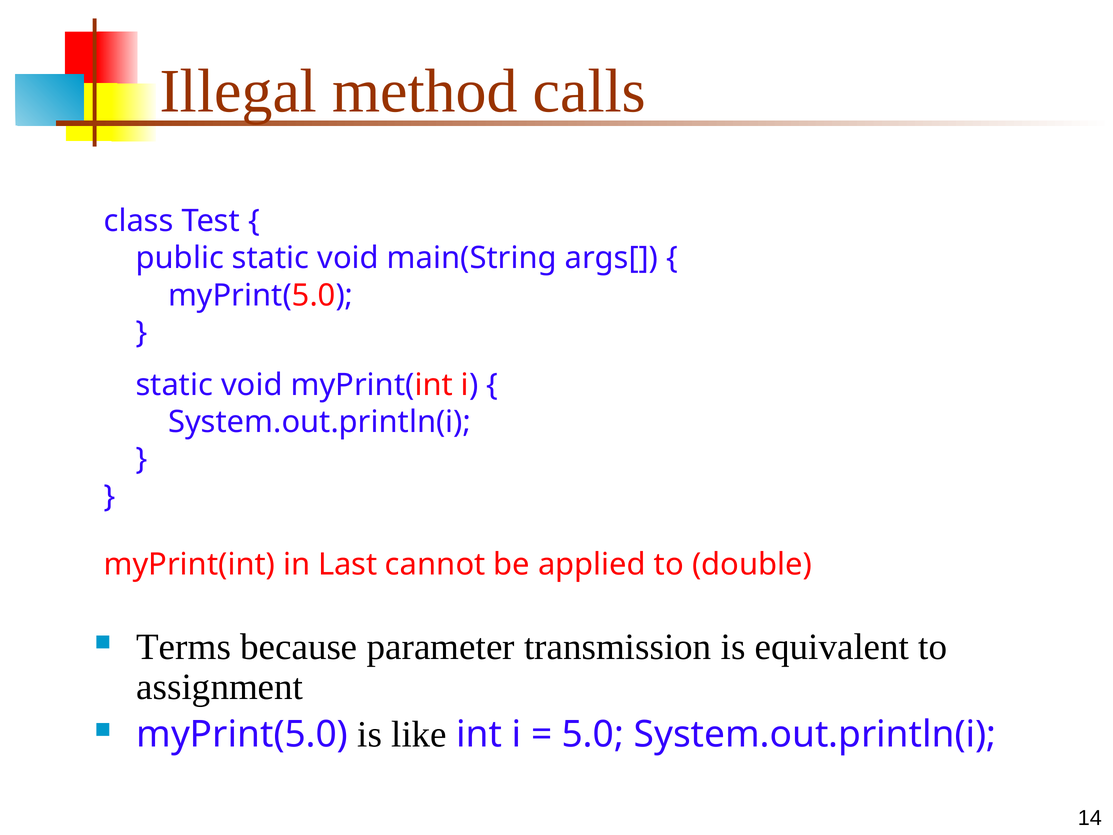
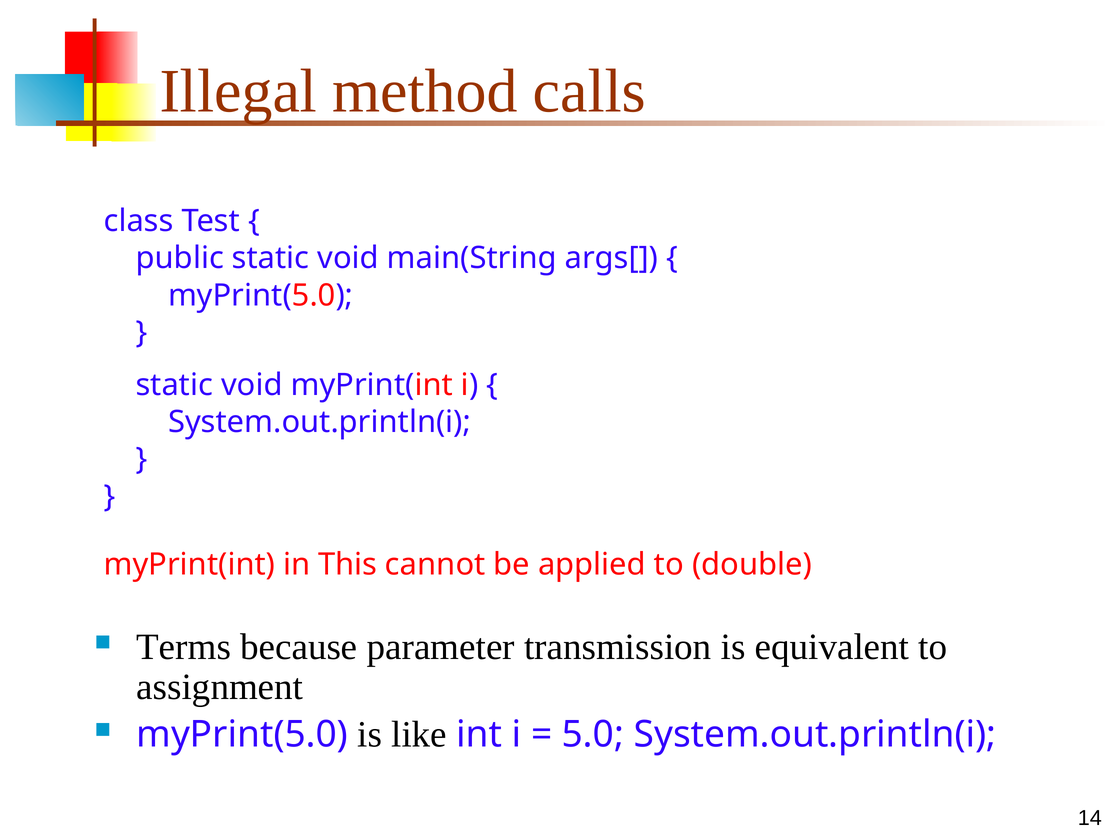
Last: Last -> This (348, 564)
